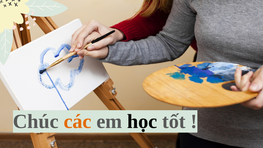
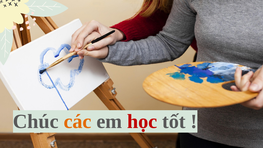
học colour: black -> red (142, 121)
